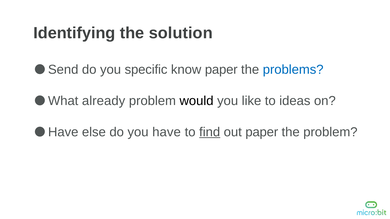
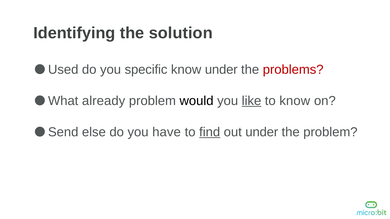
Send: Send -> Used (63, 70)
know paper: paper -> under (221, 70)
problems colour: blue -> red (293, 70)
like underline: none -> present (251, 101)
to ideas: ideas -> know (295, 101)
Have: Have -> Send (63, 132)
out paper: paper -> under (262, 132)
